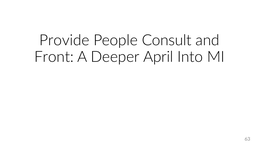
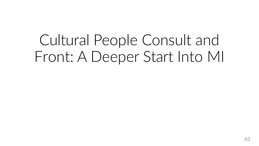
Provide: Provide -> Cultural (65, 40)
April: April -> Start (158, 57)
